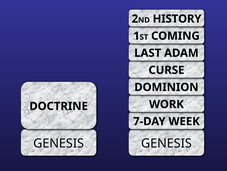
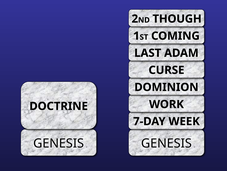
HISTORY: HISTORY -> THOUGH (177, 19)
